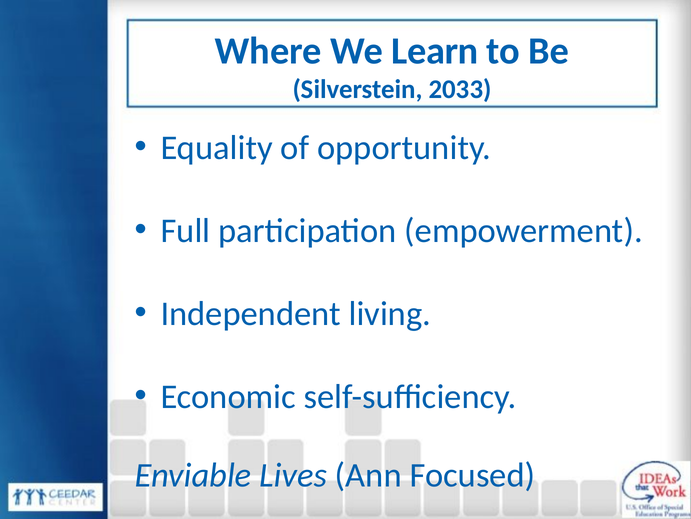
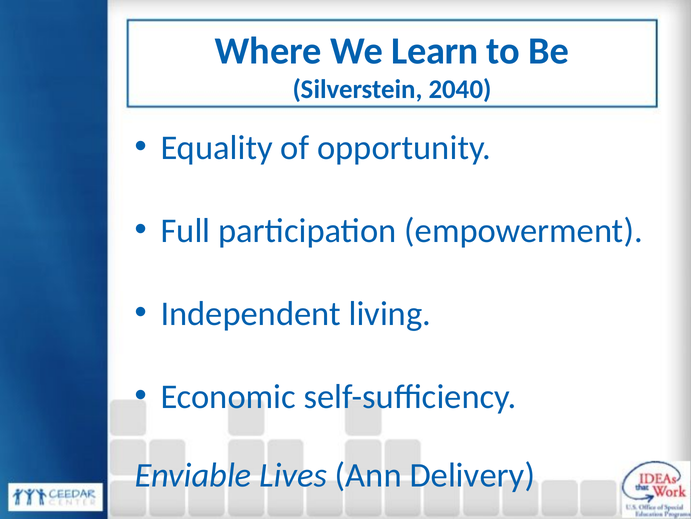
2033: 2033 -> 2040 (460, 89)
Focused: Focused -> Delivery (472, 474)
